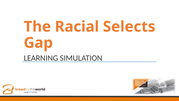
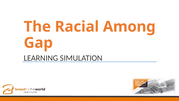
Selects: Selects -> Among (129, 27)
